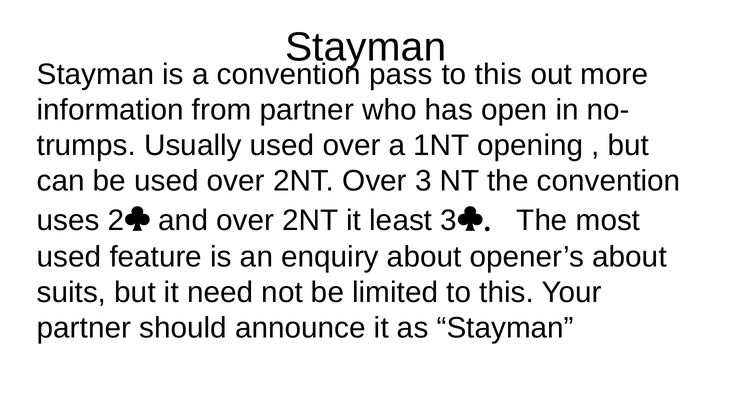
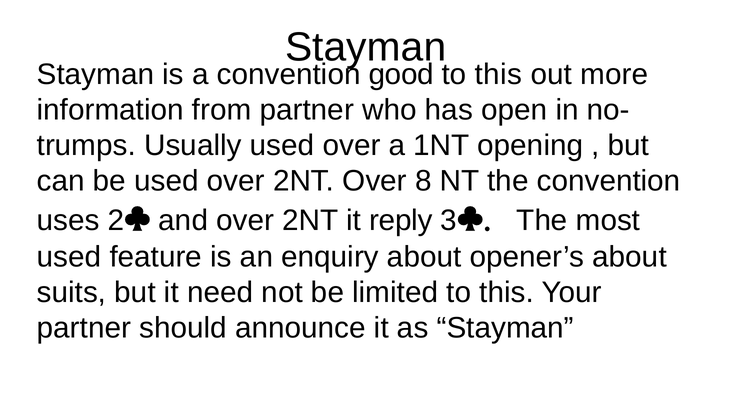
pass: pass -> good (401, 74)
3: 3 -> 8 (423, 181)
least: least -> reply (401, 221)
